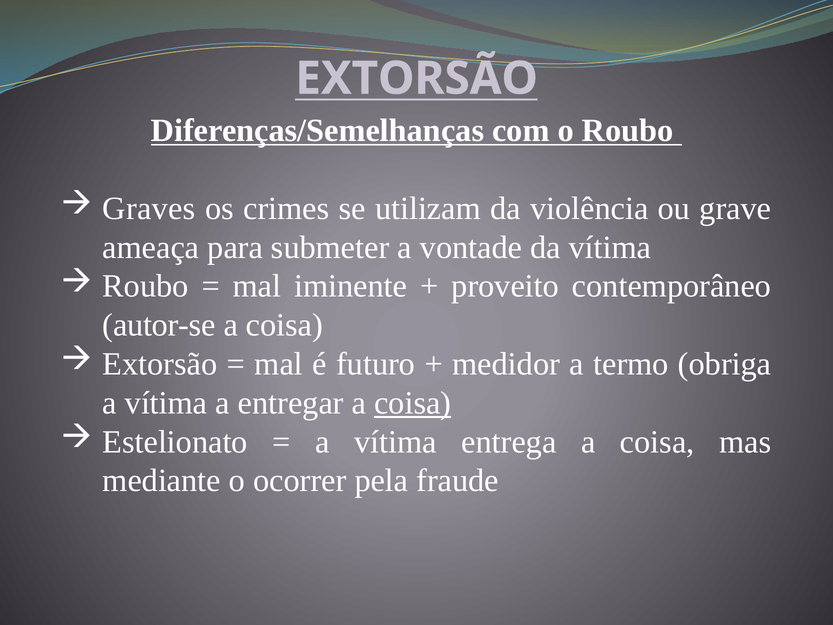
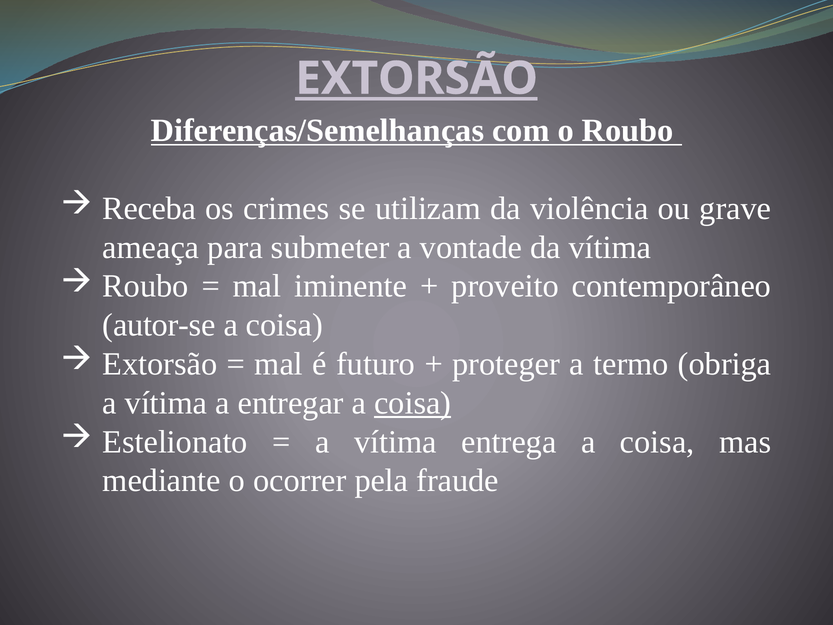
EXTORSÃO underline: none -> present (417, 78)
Graves: Graves -> Receba (149, 208)
medidor: medidor -> proteger (506, 364)
